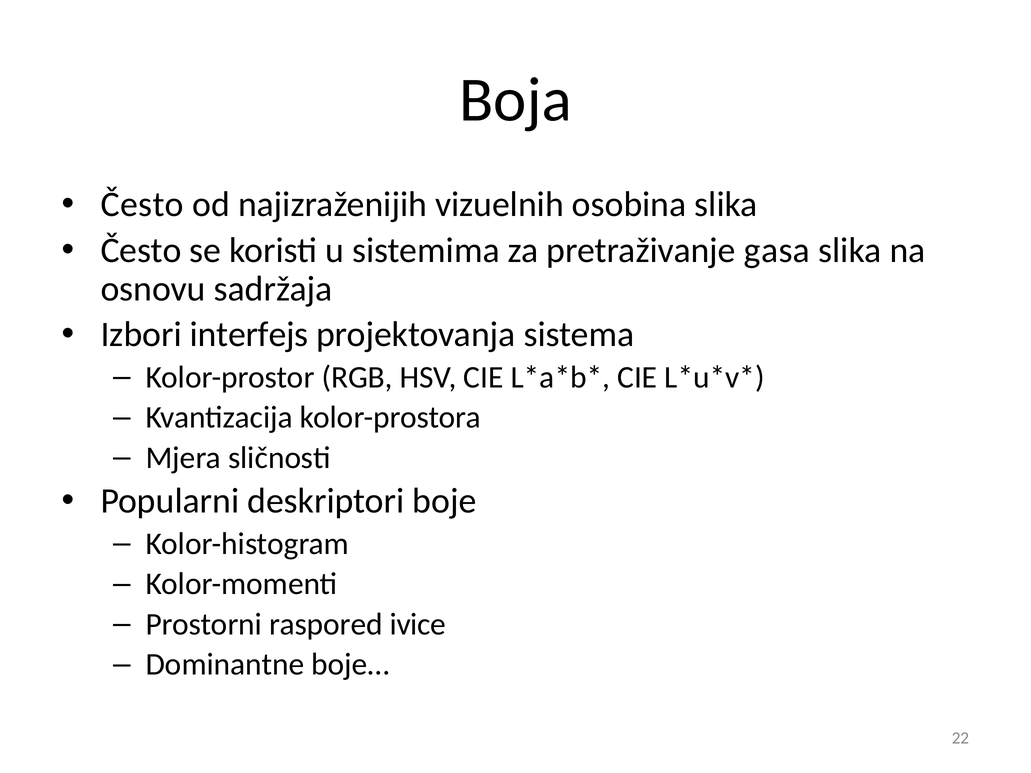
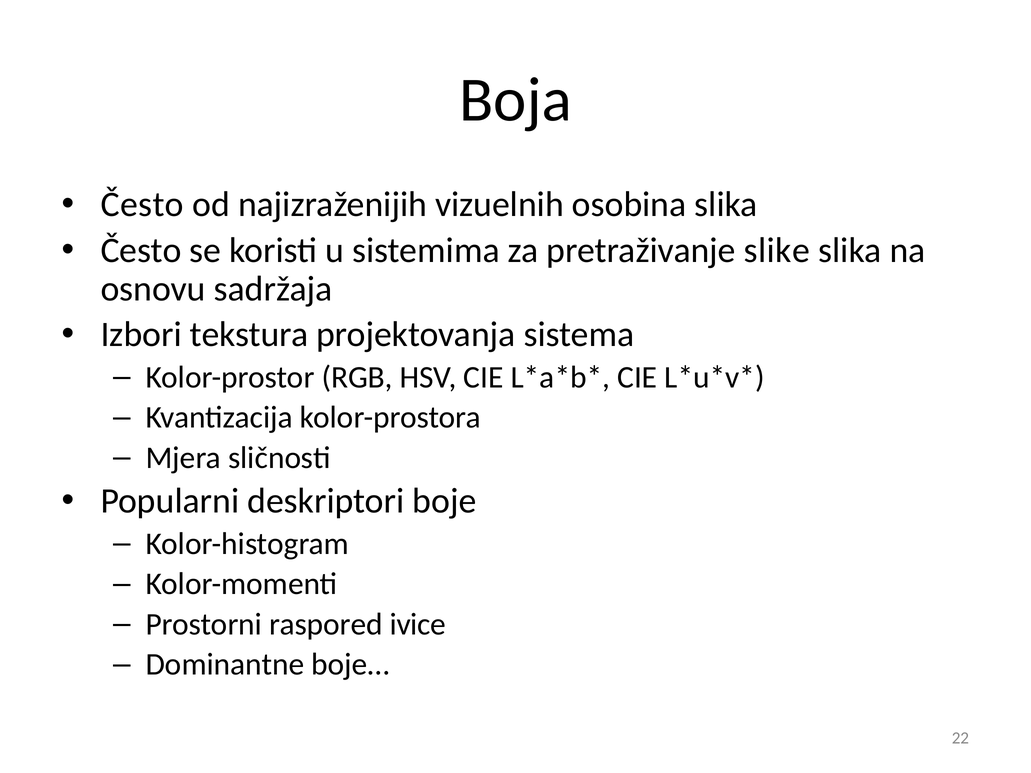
gasa: gasa -> slike (777, 250)
interfejs: interfejs -> tekstura (249, 335)
